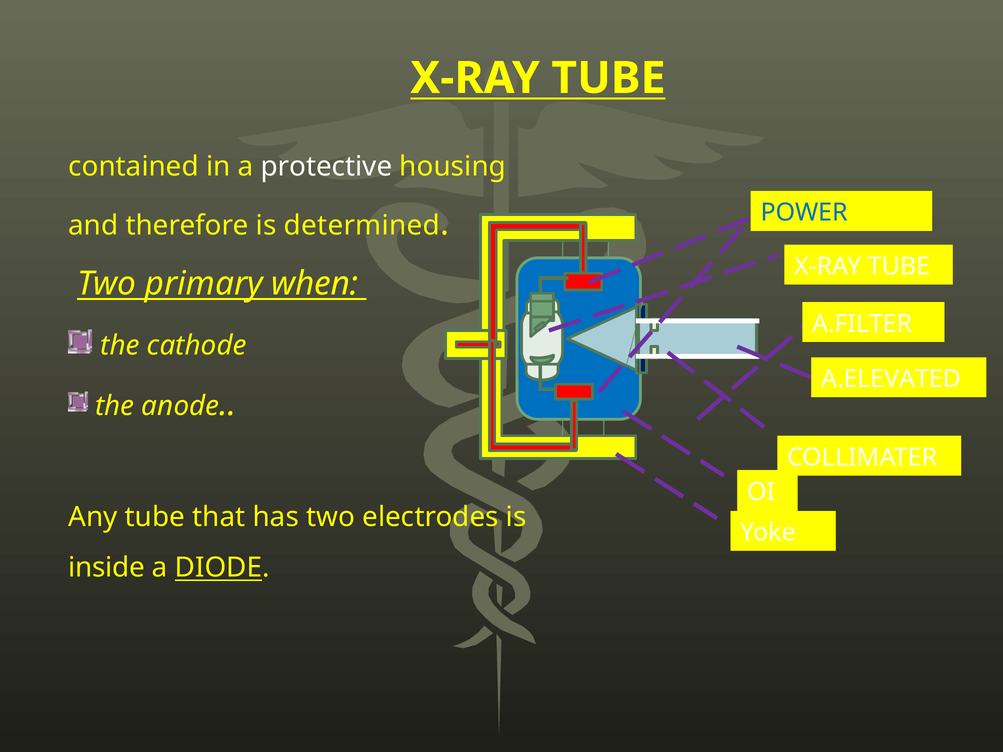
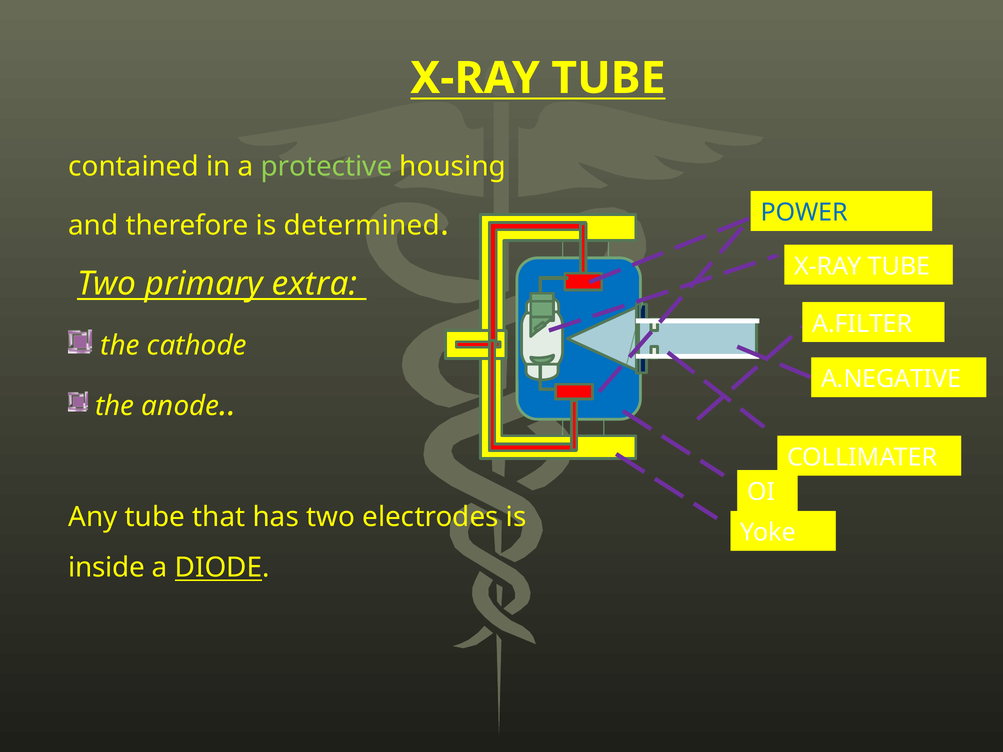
protective colour: white -> light green (327, 166)
when: when -> extra (315, 284)
A.ELEVATED: A.ELEVATED -> A.NEGATIVE (891, 379)
